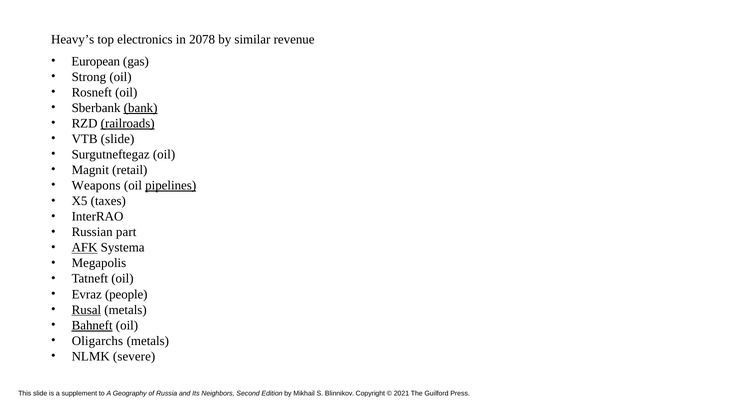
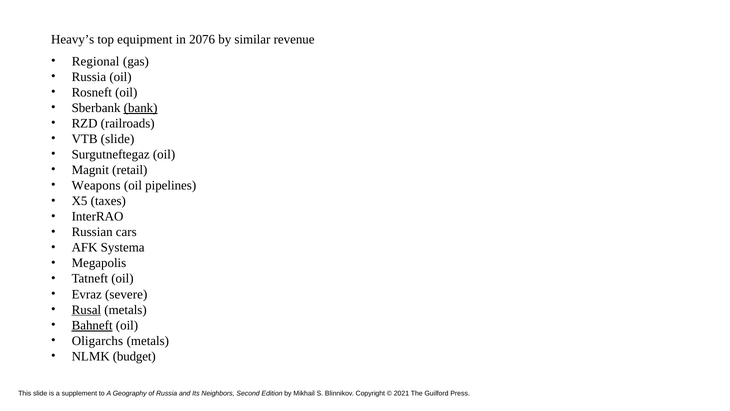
electronics: electronics -> equipment (145, 40)
2078: 2078 -> 2076 (202, 40)
European: European -> Regional (96, 61)
Strong: Strong -> Russia (89, 77)
railroads underline: present -> none (128, 123)
pipelines underline: present -> none (171, 185)
part: part -> cars (126, 232)
AFK underline: present -> none (85, 247)
people: people -> severe (126, 294)
severe: severe -> budget (134, 356)
